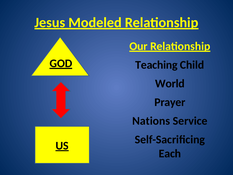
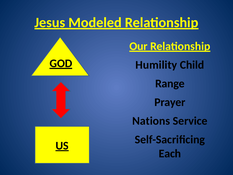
Teaching: Teaching -> Humility (156, 65)
World: World -> Range (170, 83)
